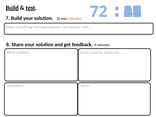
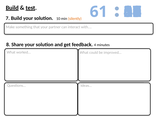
72: 72 -> 61 (99, 12)
